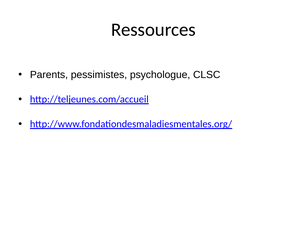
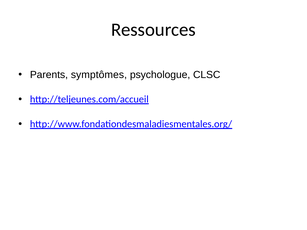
pessimistes: pessimistes -> symptômes (99, 75)
